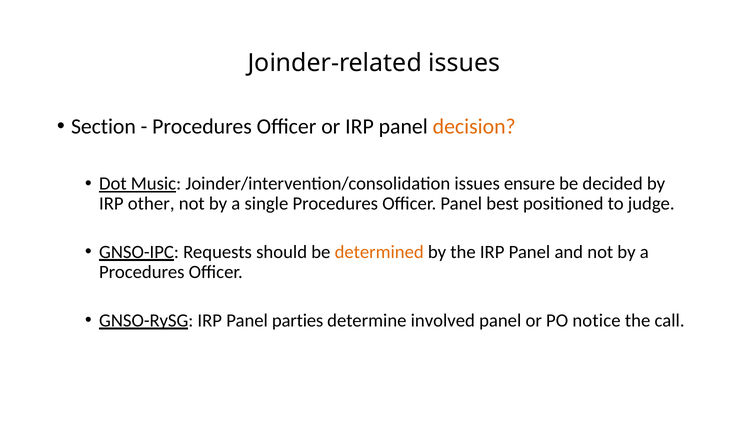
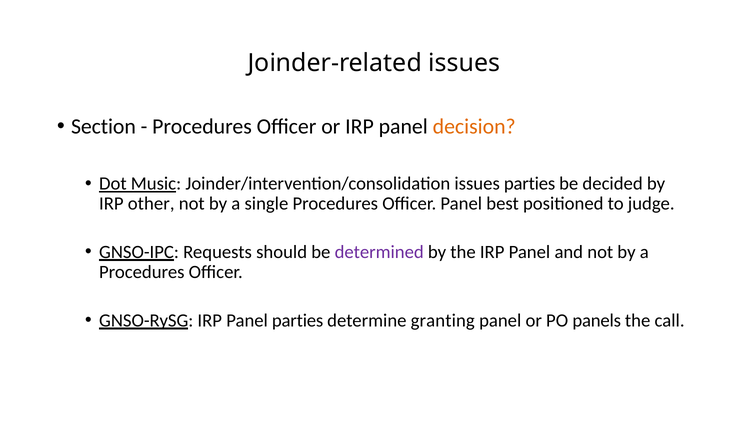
issues ensure: ensure -> parties (530, 184)
determined colour: orange -> purple (379, 252)
involved: involved -> granting (443, 320)
notice: notice -> panels (597, 320)
